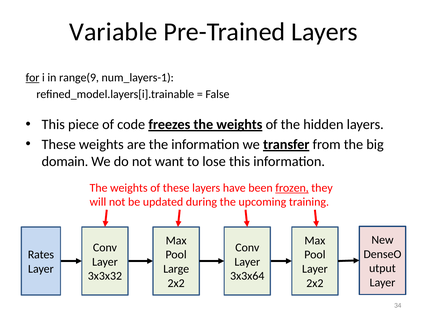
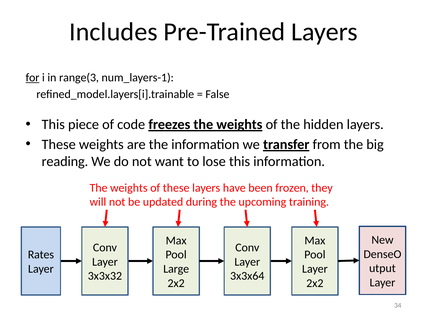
Variable: Variable -> Includes (113, 32)
range(9: range(9 -> range(3 (79, 78)
domain: domain -> reading (65, 162)
frozen underline: present -> none (292, 188)
